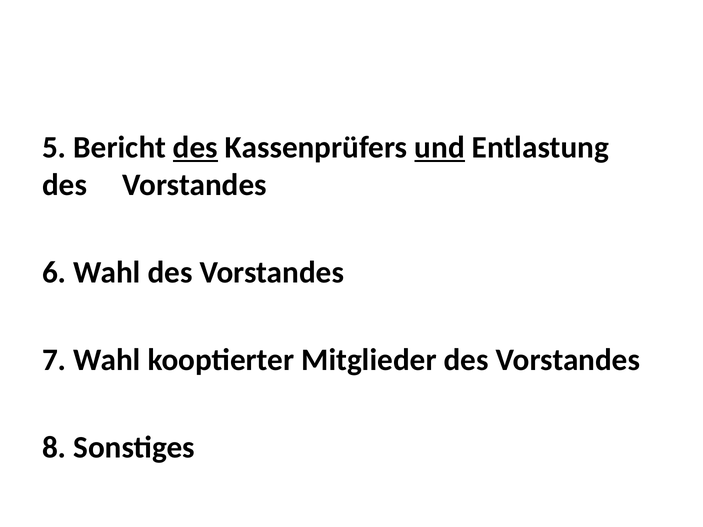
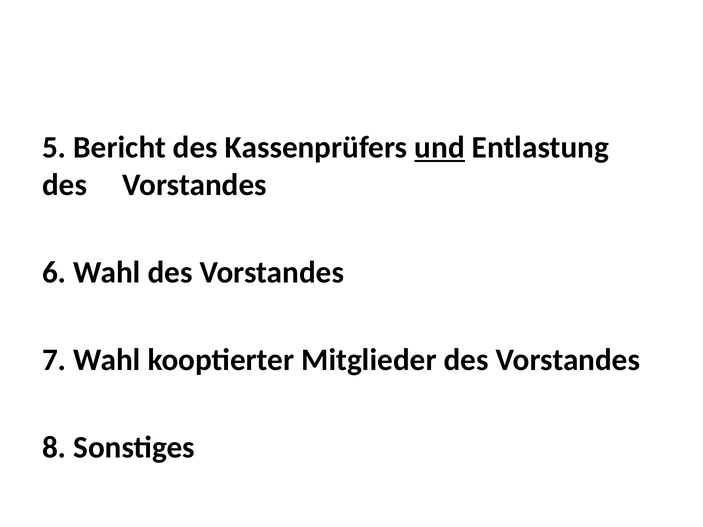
des underline: present -> none (195, 148)
